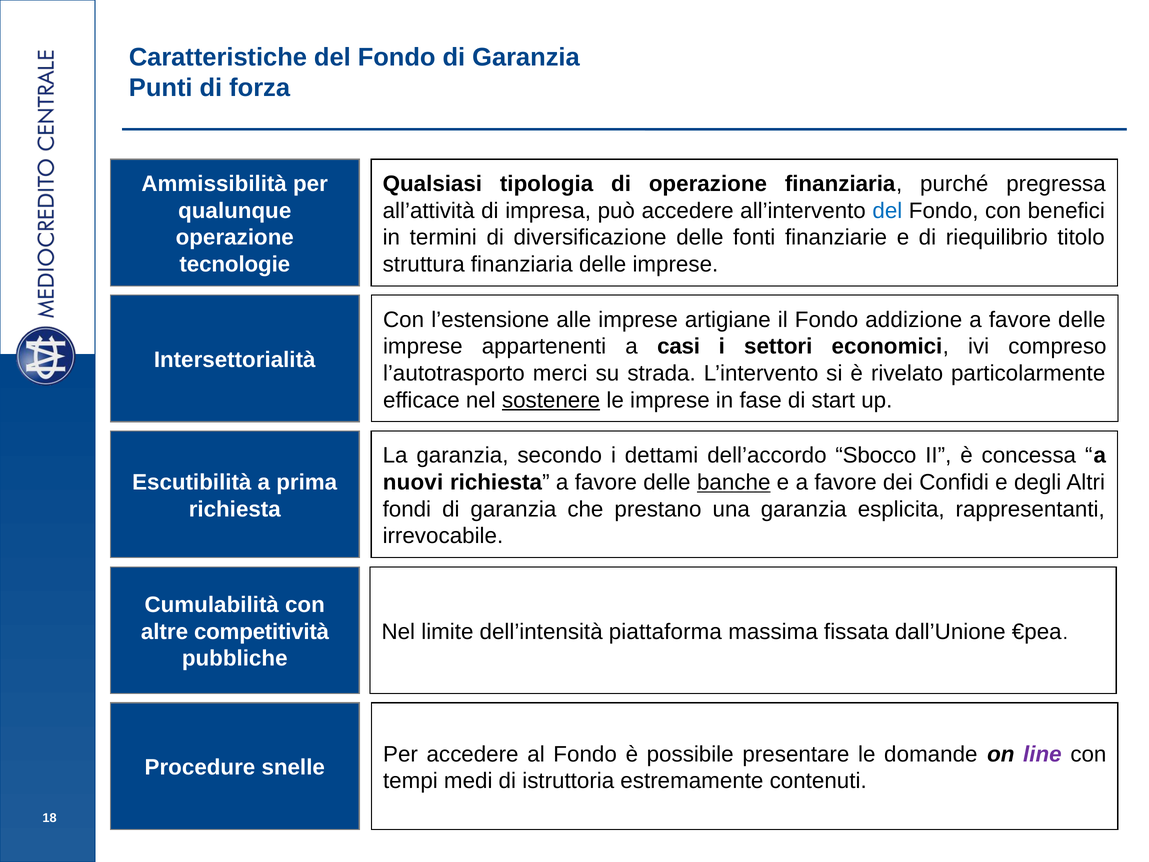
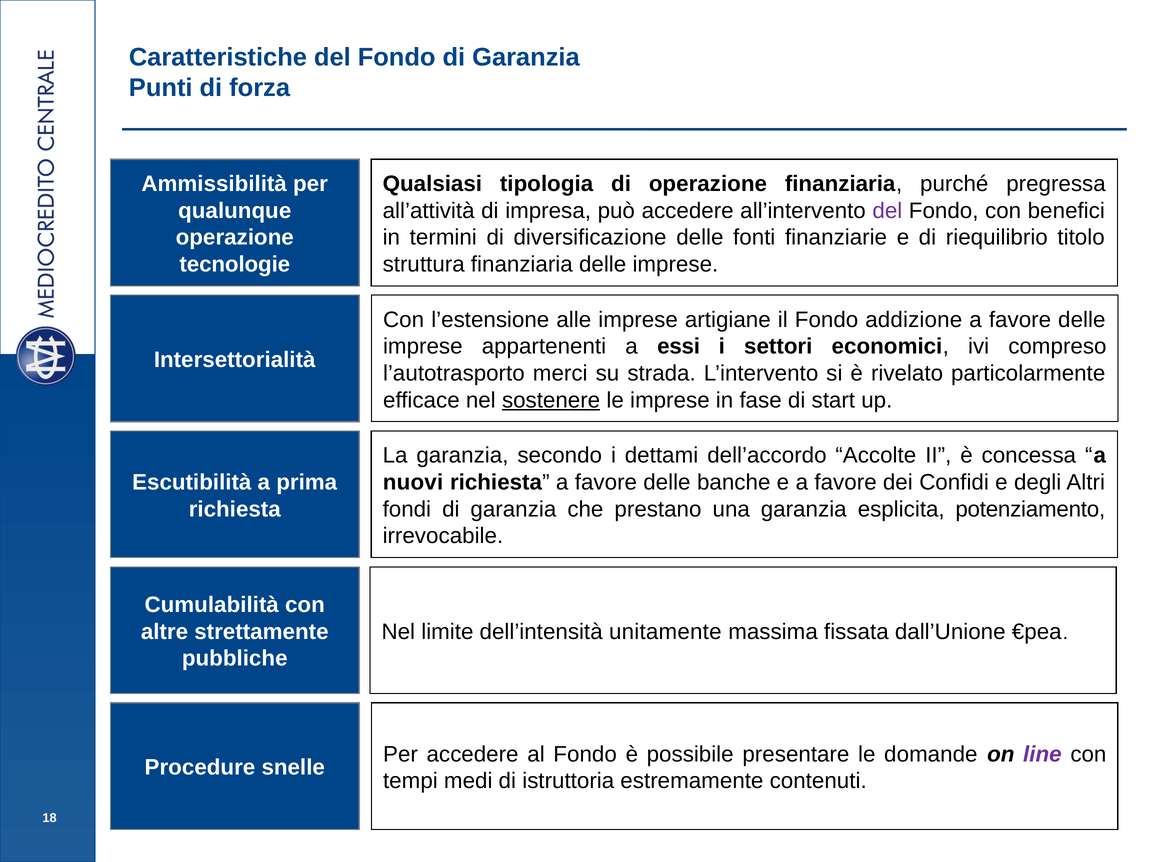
del colour: blue -> purple (887, 211)
casi: casi -> essi (679, 346)
Sbocco: Sbocco -> Accolte (876, 455)
banche underline: present -> none (734, 482)
rappresentanti: rappresentanti -> potenziamento (1030, 509)
competitività: competitività -> strettamente (261, 632)
piattaforma: piattaforma -> unitamente (665, 632)
